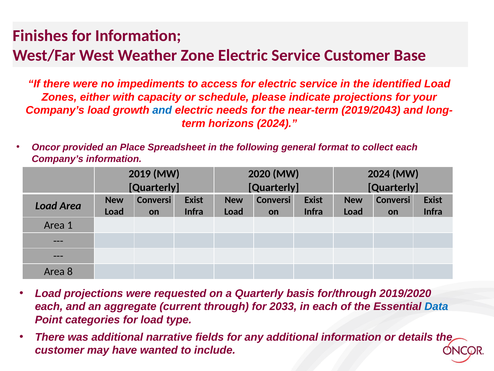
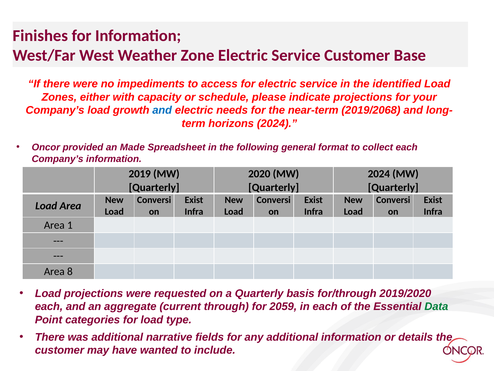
2019/2043: 2019/2043 -> 2019/2068 (371, 110)
Place: Place -> Made (132, 147)
2033: 2033 -> 2059 (283, 306)
Data colour: blue -> green (436, 306)
